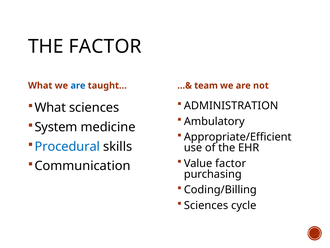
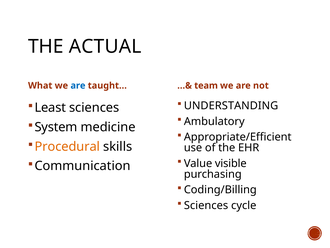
THE FACTOR: FACTOR -> ACTUAL (105, 46)
ADMINISTRATION: ADMINISTRATION -> UNDERSTANDING (231, 106)
What: What -> Least (50, 108)
Procedural colour: blue -> orange (67, 146)
Value factor: factor -> visible (231, 163)
